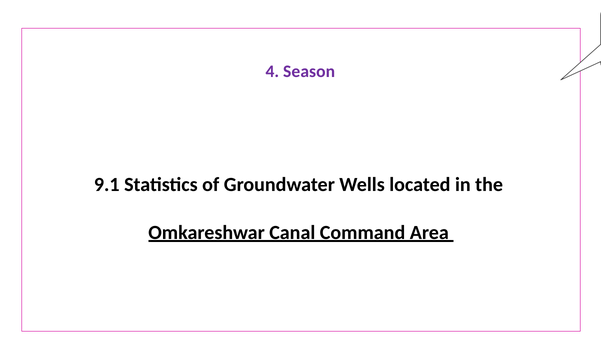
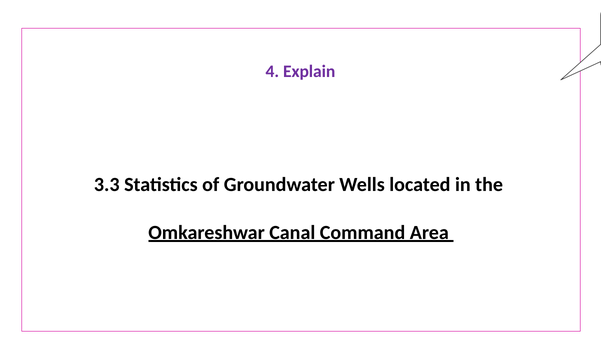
4 Season: Season -> Explain (309, 71)
9.1: 9.1 -> 3.3 (107, 185)
